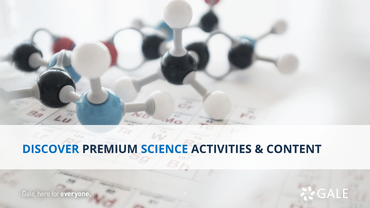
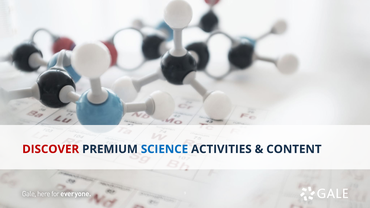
DISCOVER colour: blue -> red (51, 149)
